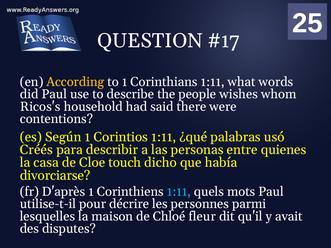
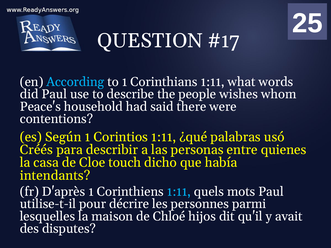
According colour: yellow -> light blue (75, 82)
Ricos's: Ricos's -> Peace's (40, 107)
divorciarse: divorciarse -> intendants (55, 176)
fleur: fleur -> hijos (202, 217)
